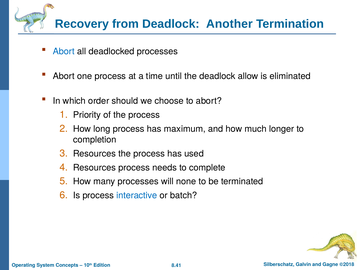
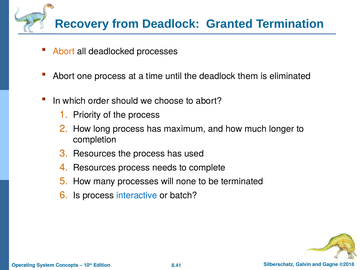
Another: Another -> Granted (229, 24)
Abort colour: blue -> orange (64, 51)
allow: allow -> them (248, 76)
